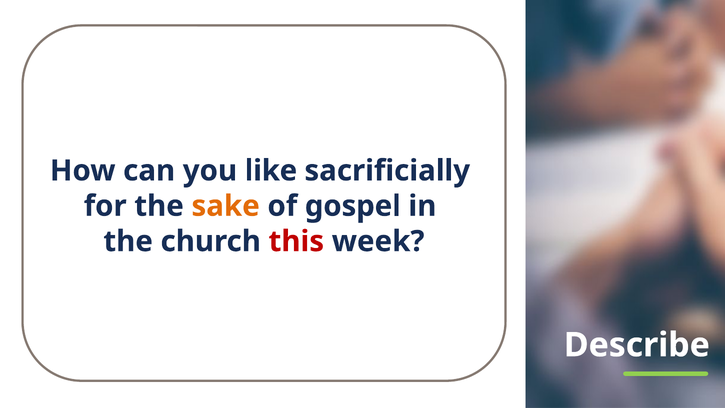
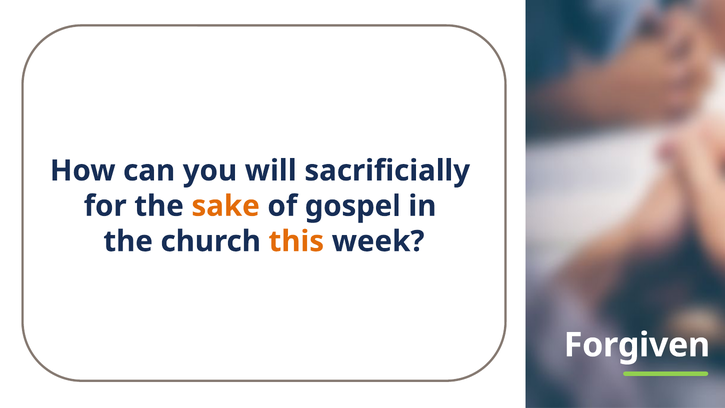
like: like -> will (271, 171)
this colour: red -> orange (296, 241)
Describe: Describe -> Forgiven (637, 345)
